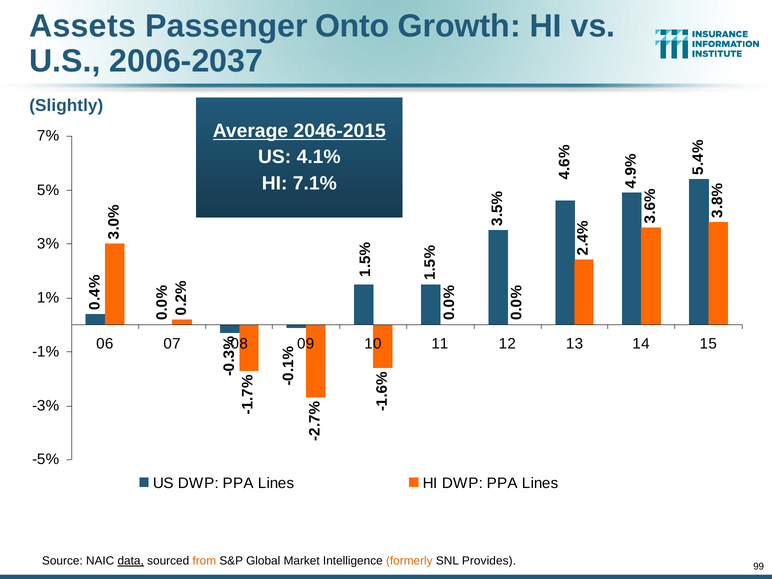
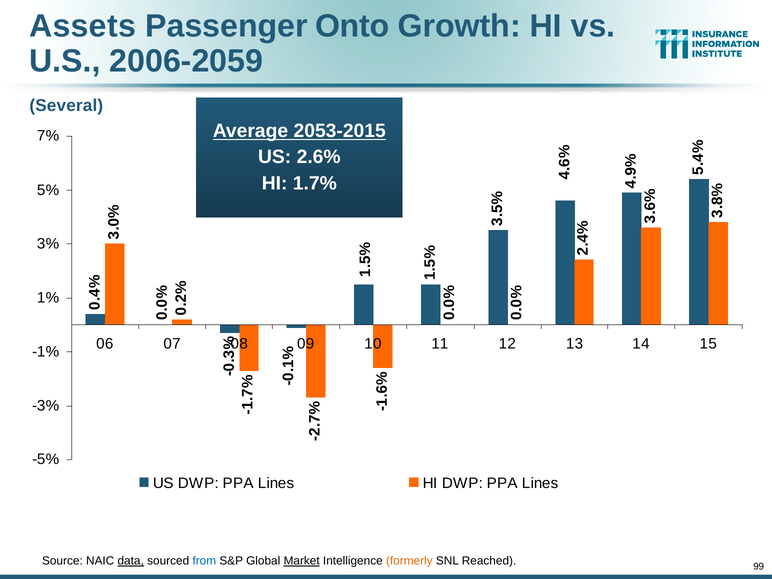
2006-2037: 2006-2037 -> 2006-2059 (186, 61)
Slightly: Slightly -> Several (66, 105)
2046-2015: 2046-2015 -> 2053-2015 (340, 131)
4.1%: 4.1% -> 2.6% (319, 157)
7.1%: 7.1% -> 1.7% (315, 183)
from colour: orange -> blue (204, 561)
Market underline: none -> present (302, 561)
Provides: Provides -> Reached (489, 561)
